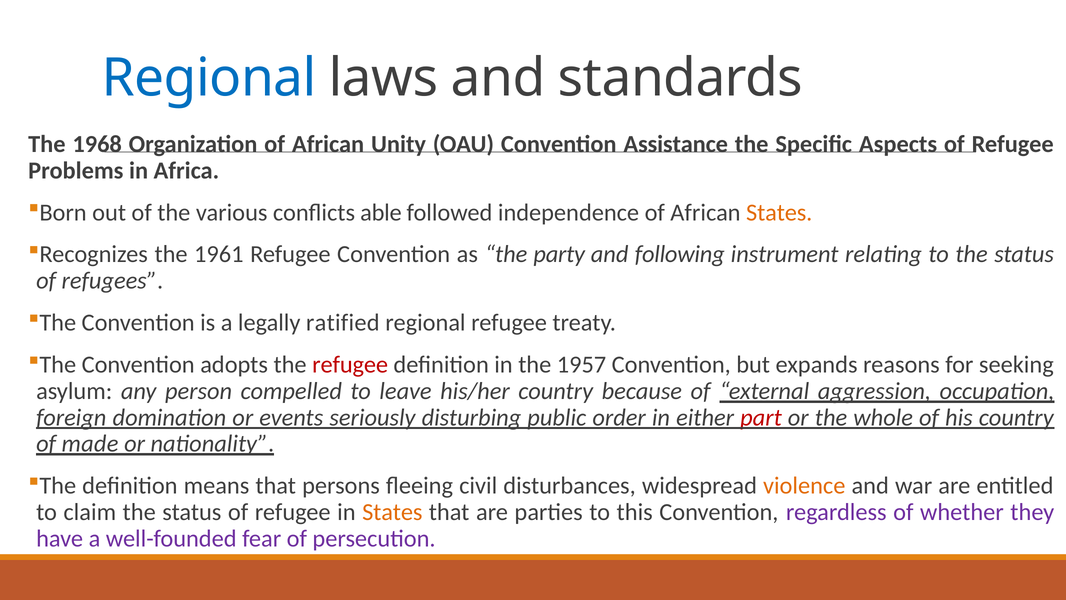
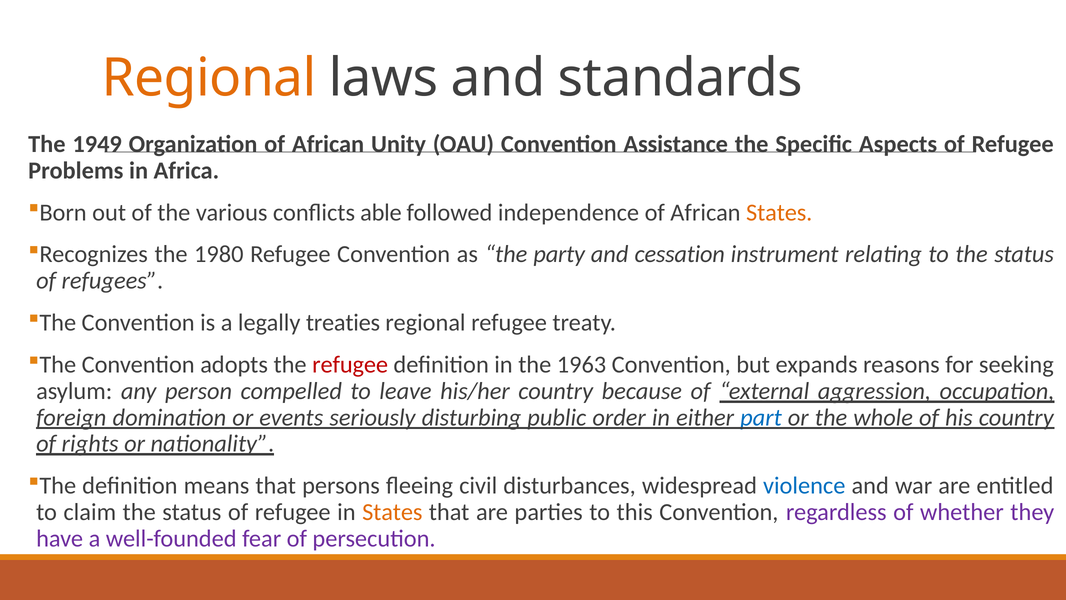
Regional colour: blue -> orange (209, 78)
1968: 1968 -> 1949 (97, 144)
1961: 1961 -> 1980 (219, 254)
following: following -> cessation (680, 254)
ratified: ratified -> treaties (343, 323)
1957: 1957 -> 1963 (581, 364)
part colour: red -> blue (761, 417)
made: made -> rights (90, 444)
violence colour: orange -> blue (804, 486)
